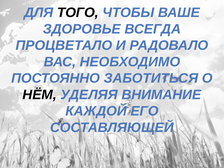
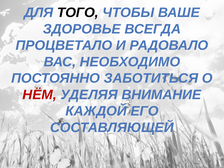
НЁМ colour: black -> red (40, 95)
